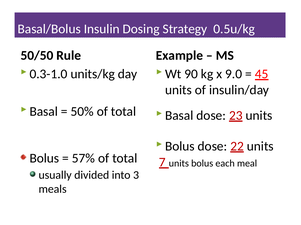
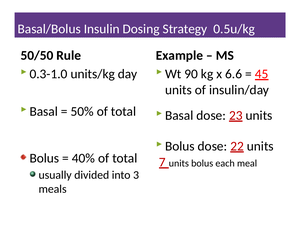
9.0: 9.0 -> 6.6 (234, 74)
57%: 57% -> 40% (83, 159)
